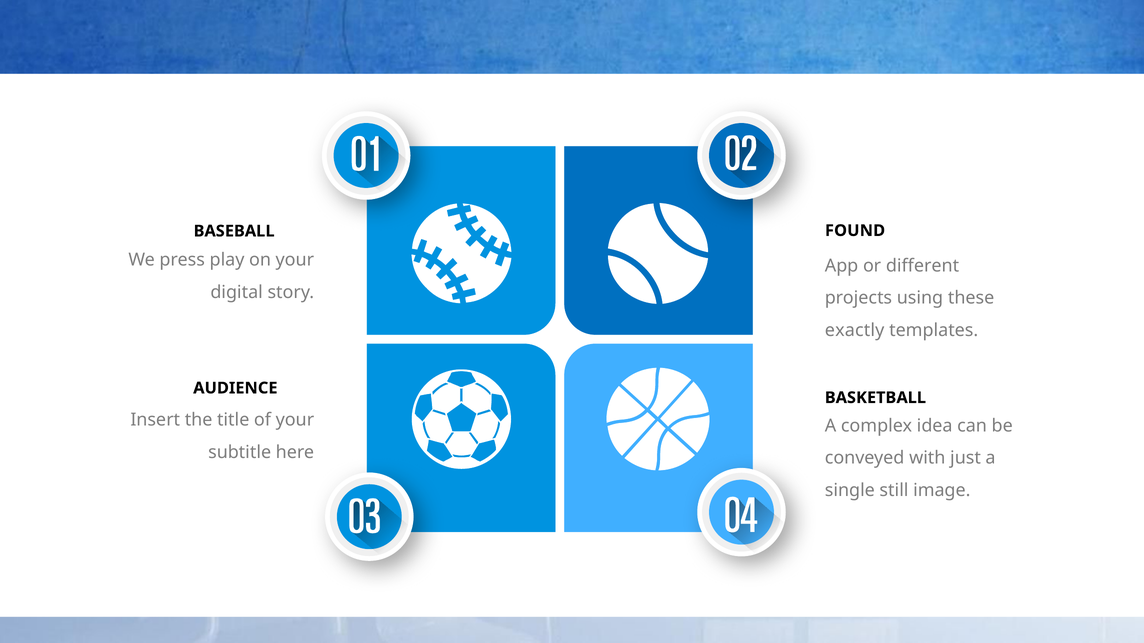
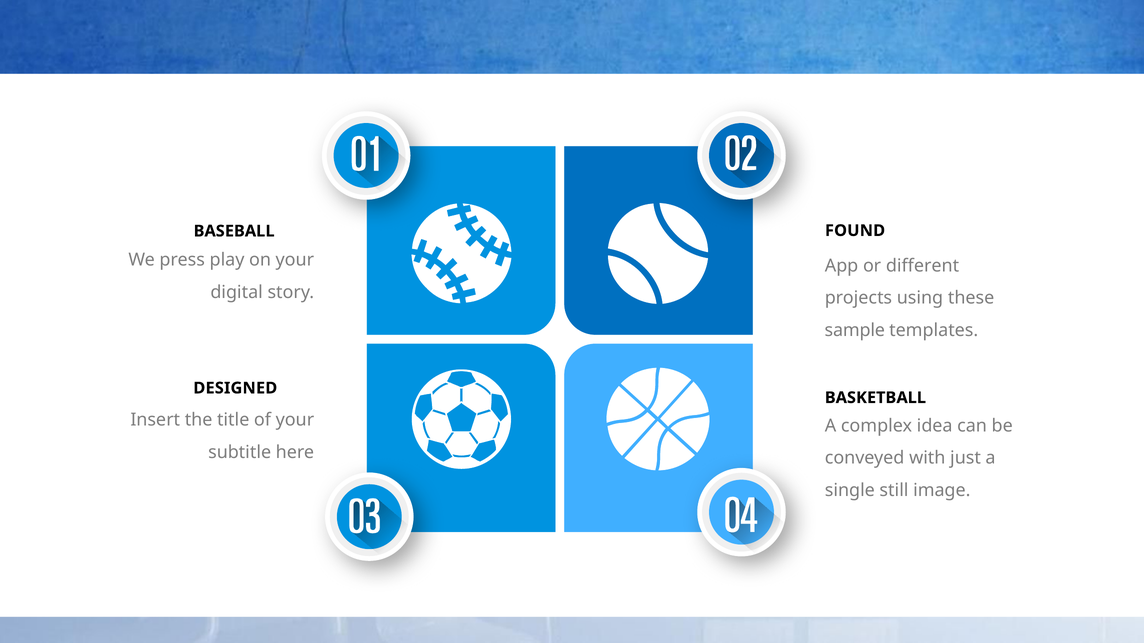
exactly: exactly -> sample (855, 331)
AUDIENCE: AUDIENCE -> DESIGNED (235, 388)
